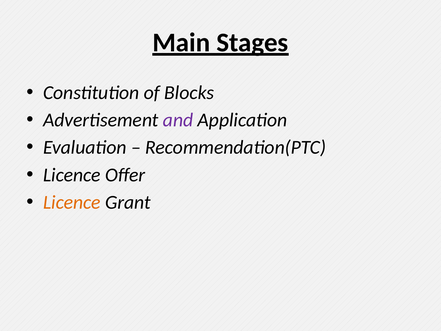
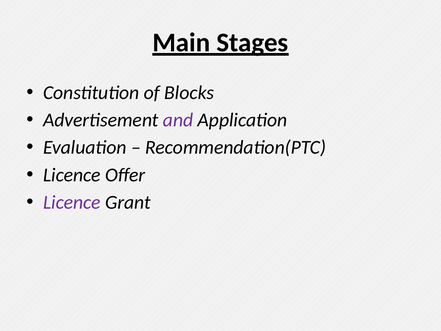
Licence colour: orange -> purple (72, 202)
